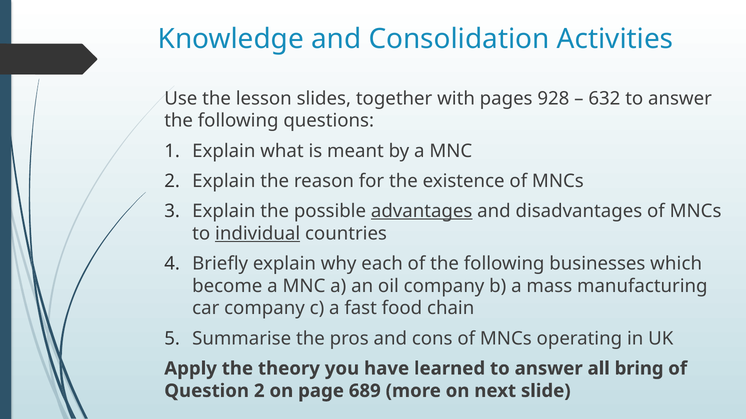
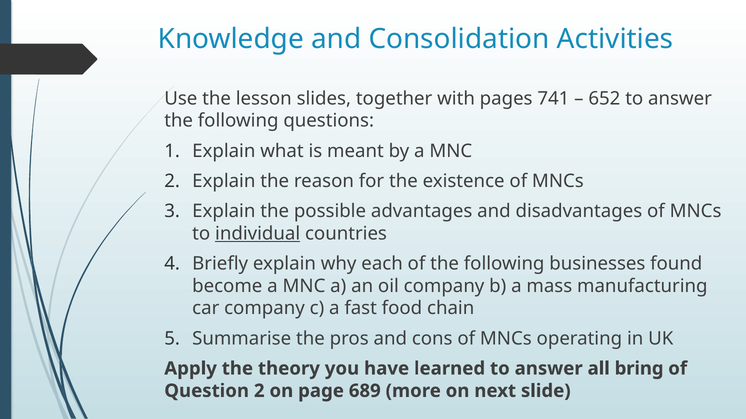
928: 928 -> 741 (553, 99)
632: 632 -> 652 (604, 99)
advantages underline: present -> none (422, 211)
which: which -> found (676, 264)
